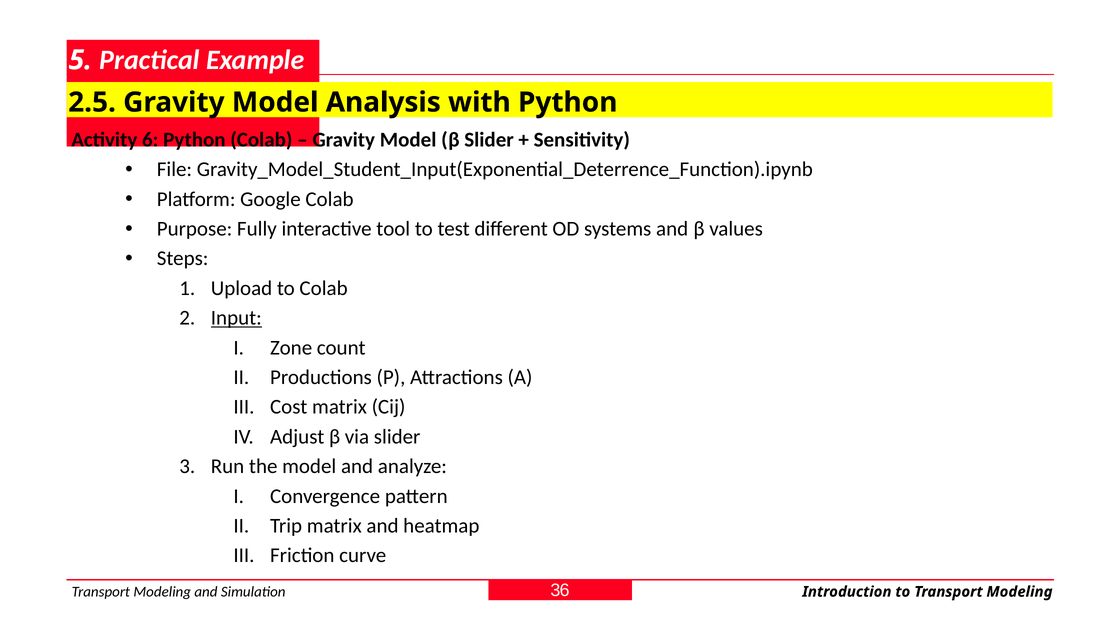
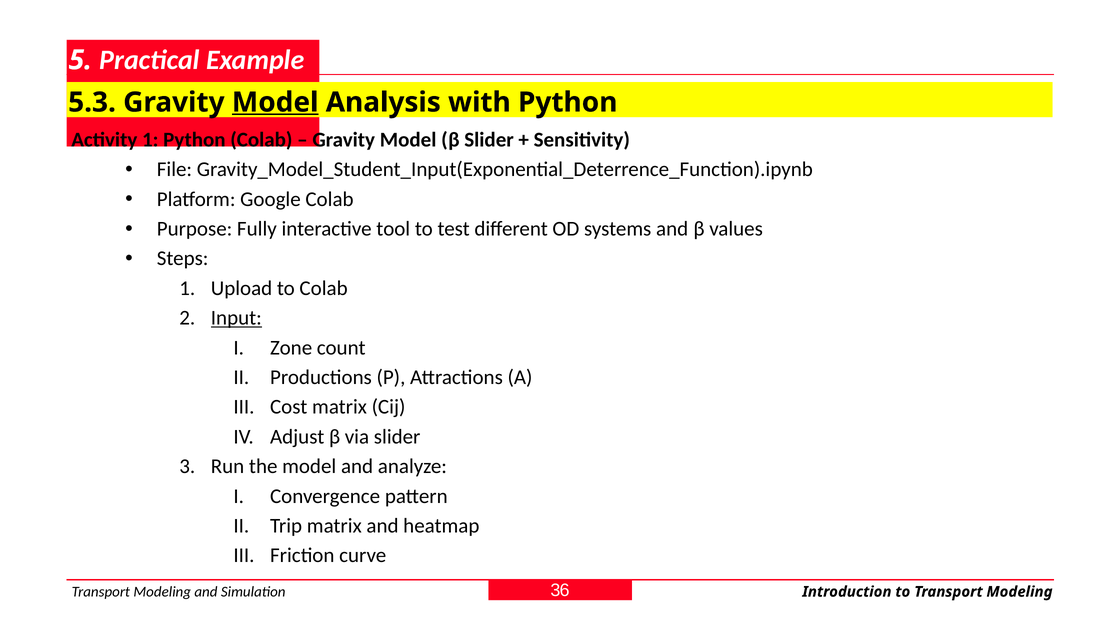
2.5: 2.5 -> 5.3 (92, 102)
Model underline: none -> present (275, 102)
Activity 6: 6 -> 1 (150, 140)
